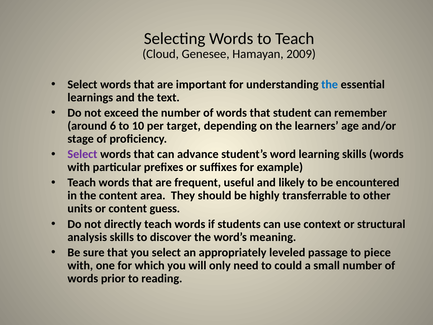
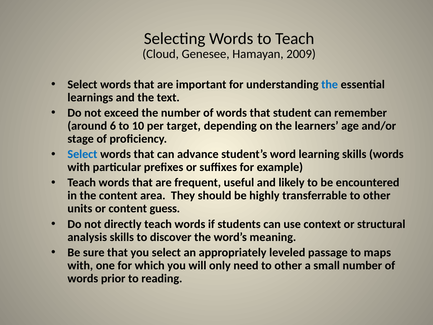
Select colour: purple -> blue (82, 154)
piece: piece -> maps (377, 252)
need to could: could -> other (288, 265)
